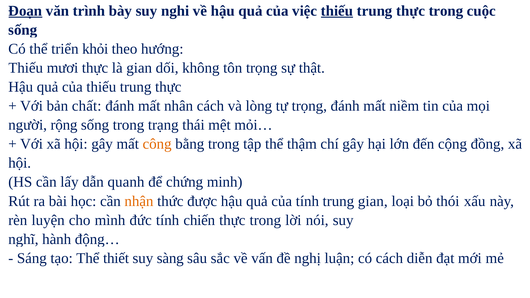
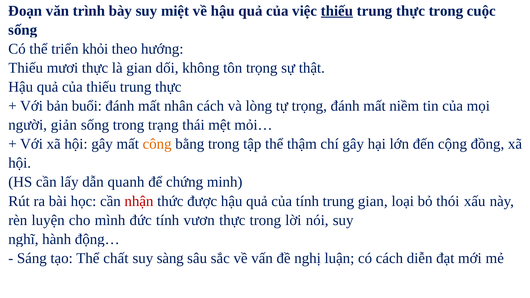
Đoạn underline: present -> none (25, 11)
nghi: nghi -> miệt (175, 11)
chất: chất -> buổi (87, 106)
rộng: rộng -> giản (64, 125)
nhận colour: orange -> red (139, 201)
chiến: chiến -> vươn (199, 220)
thiết: thiết -> chất (116, 258)
